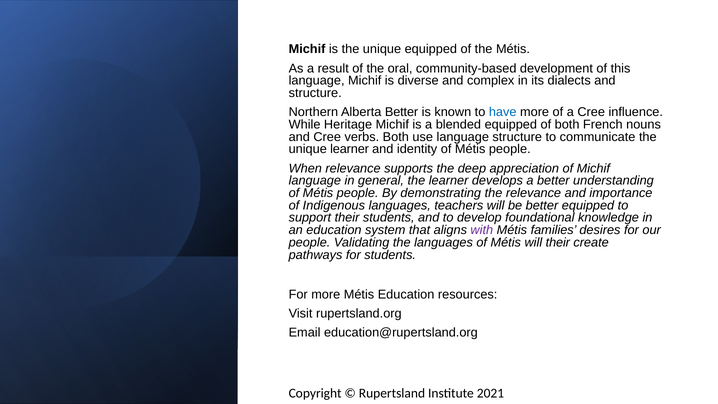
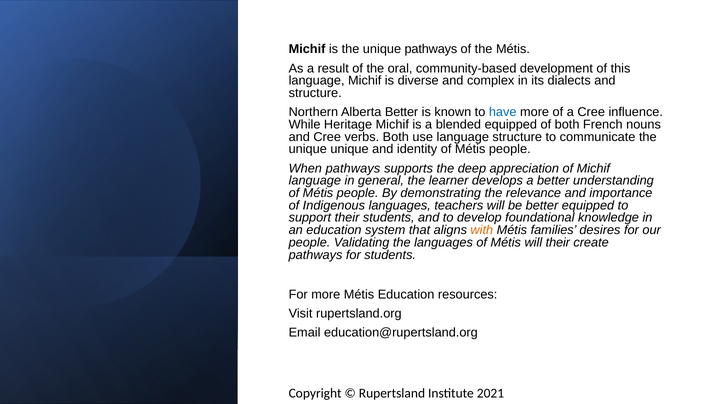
unique equipped: equipped -> pathways (431, 49)
unique learner: learner -> unique (350, 149)
When relevance: relevance -> pathways (353, 168)
with colour: purple -> orange (482, 230)
